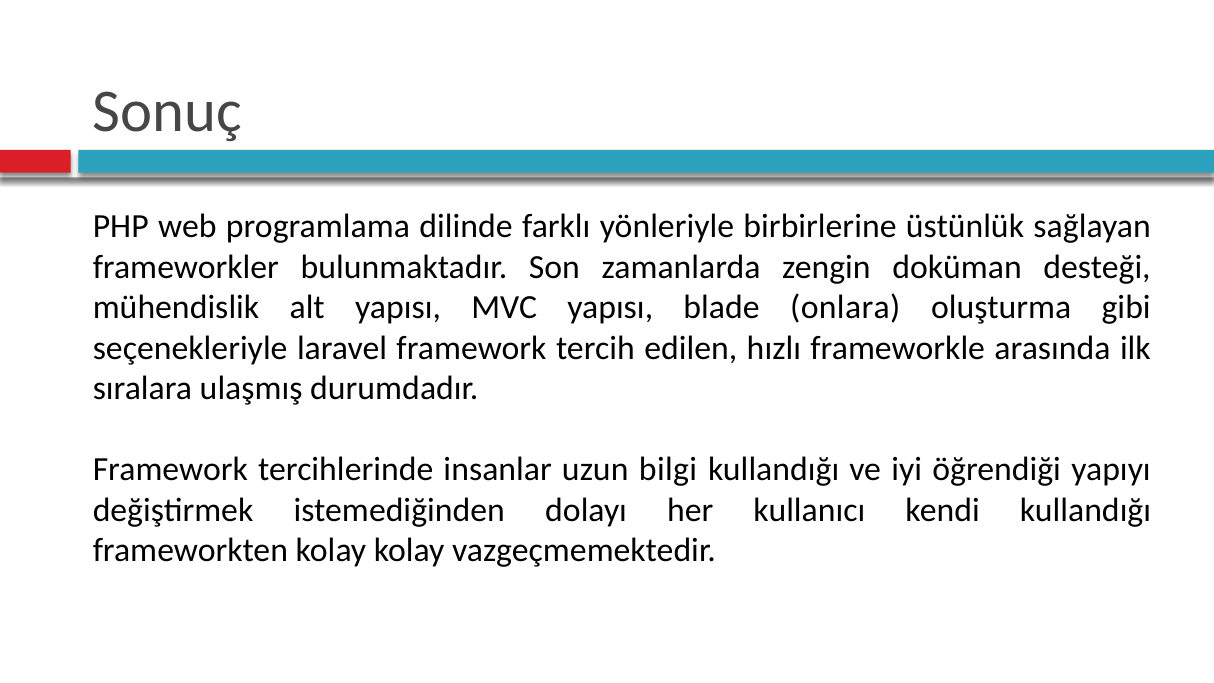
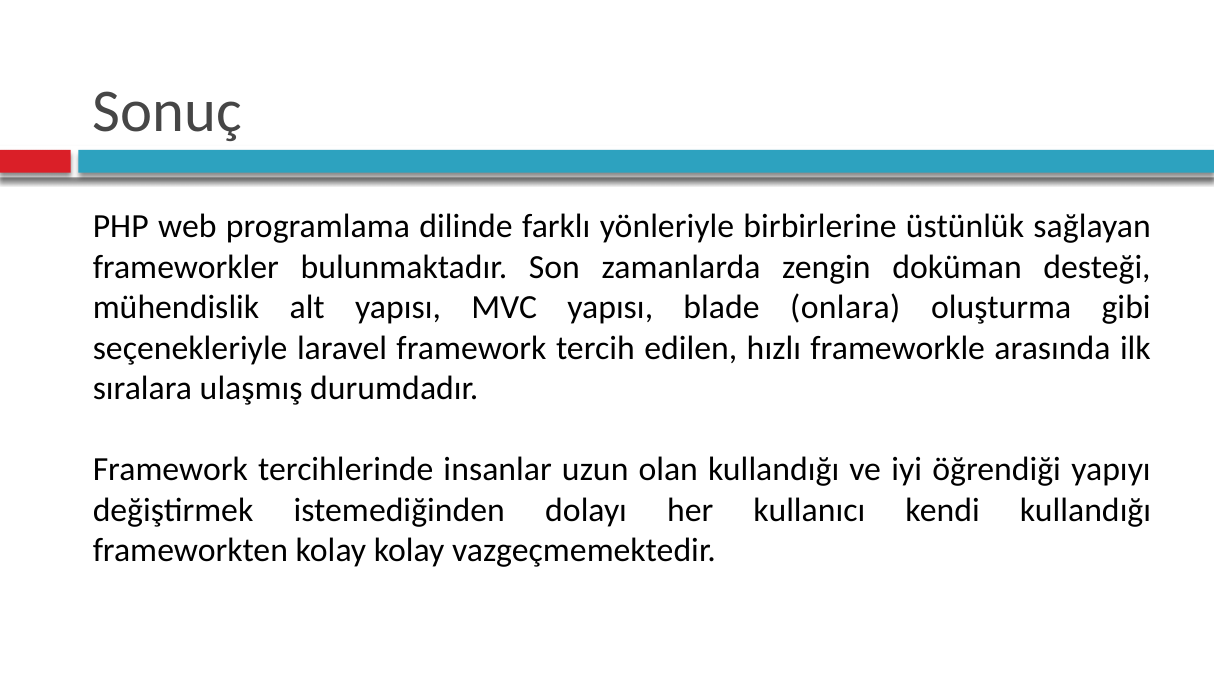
bilgi: bilgi -> olan (668, 469)
